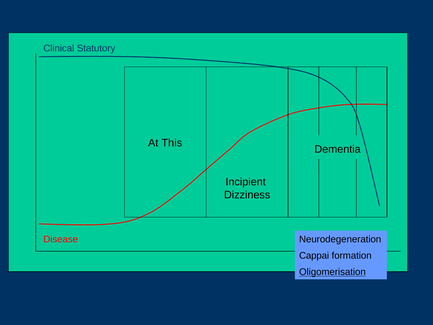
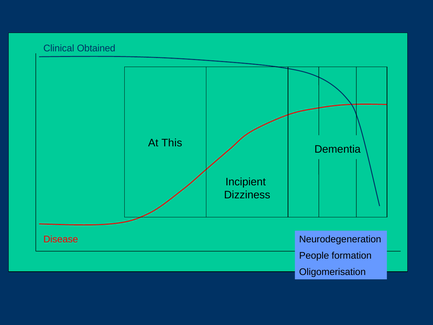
Statutory: Statutory -> Obtained (96, 48)
Cappai: Cappai -> People (314, 255)
Oligomerisation underline: present -> none (332, 272)
